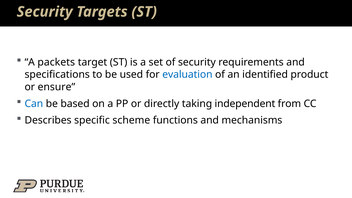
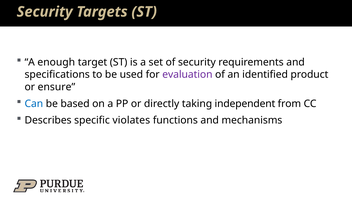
packets: packets -> enough (56, 62)
evaluation colour: blue -> purple (187, 75)
scheme: scheme -> violates (131, 120)
